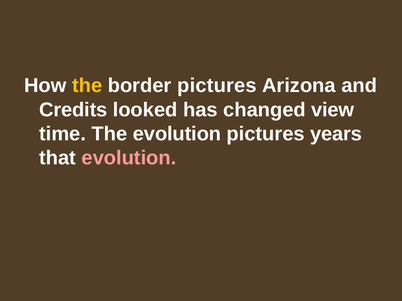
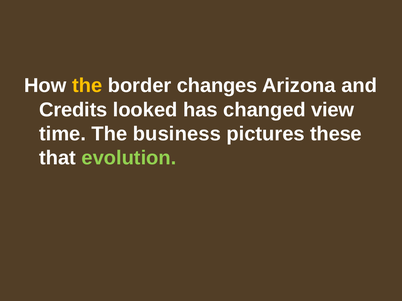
border pictures: pictures -> changes (217, 86)
The evolution: evolution -> business (177, 134)
years: years -> these (336, 134)
evolution colour: pink -> light green (129, 158)
